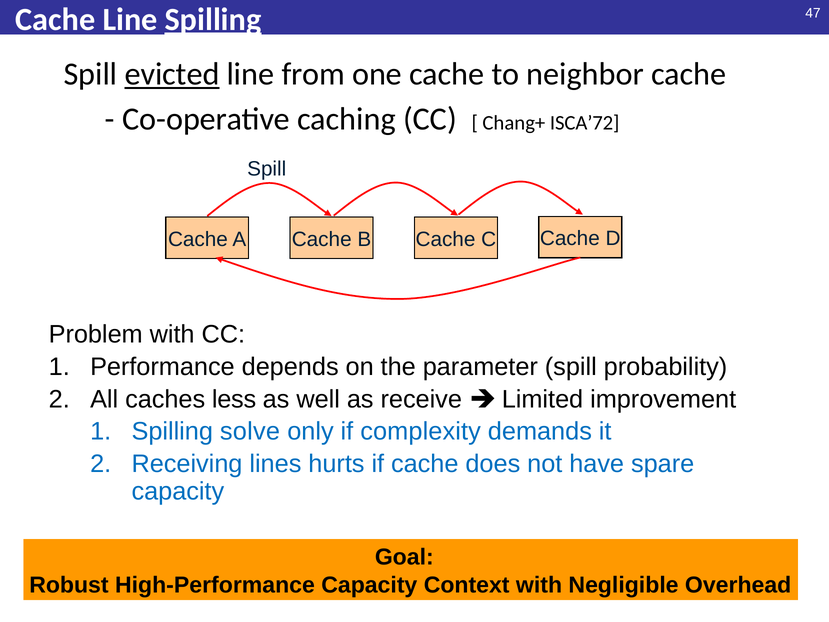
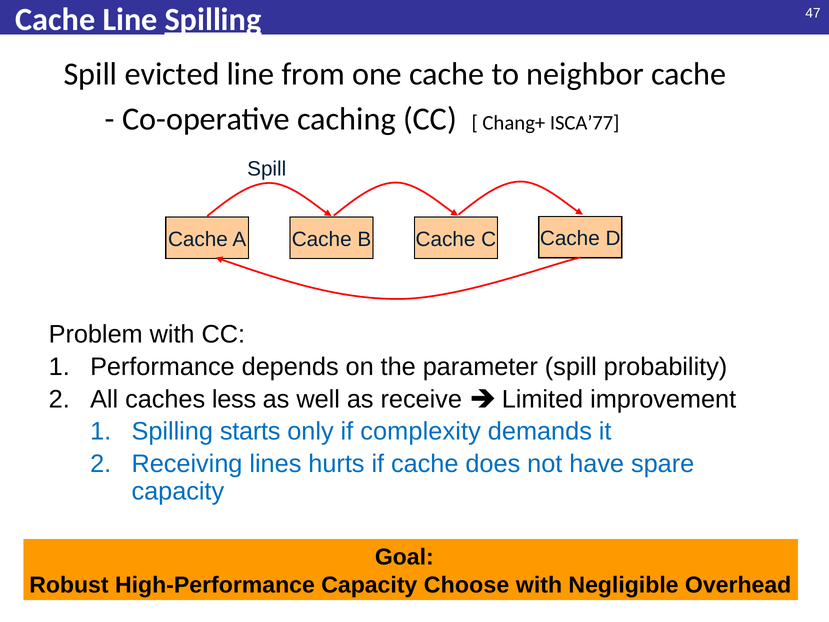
evicted underline: present -> none (172, 74)
ISCA’72: ISCA’72 -> ISCA’77 (585, 123)
solve: solve -> starts (250, 431)
Context: Context -> Choose (467, 585)
